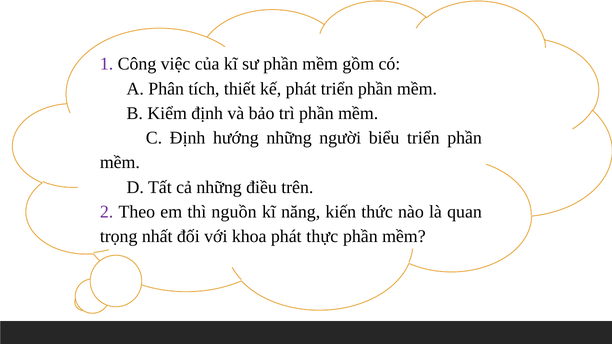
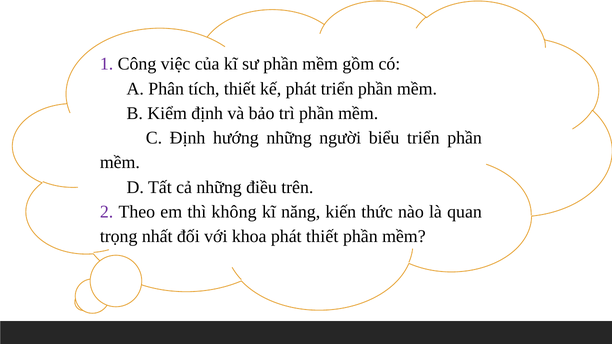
nguồn: nguồn -> không (234, 212)
phát thực: thực -> thiết (322, 237)
